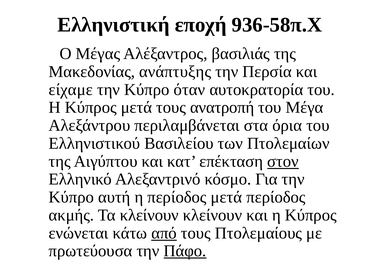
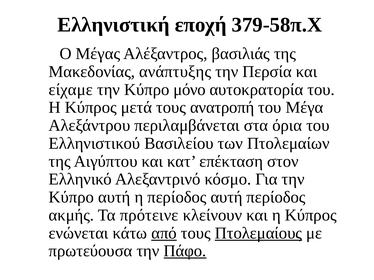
936-58π.Χ: 936-58π.Χ -> 379-58π.Χ (277, 25)
όταν: όταν -> μόνο (190, 90)
στον underline: present -> none (283, 162)
περίοδος μετά: μετά -> αυτή (227, 198)
Τα κλείνουν: κλείνουν -> πρότεινε (149, 215)
Πτολεμαίους underline: none -> present (258, 233)
